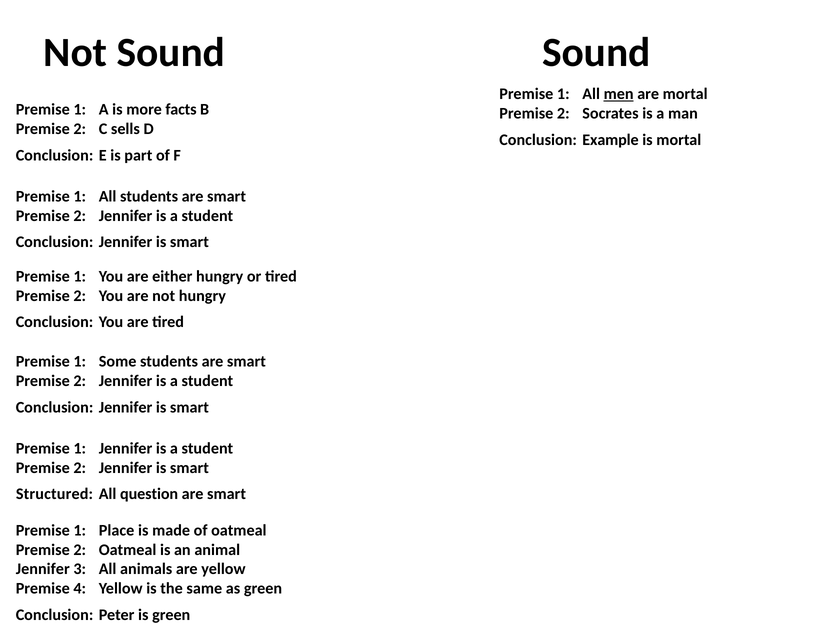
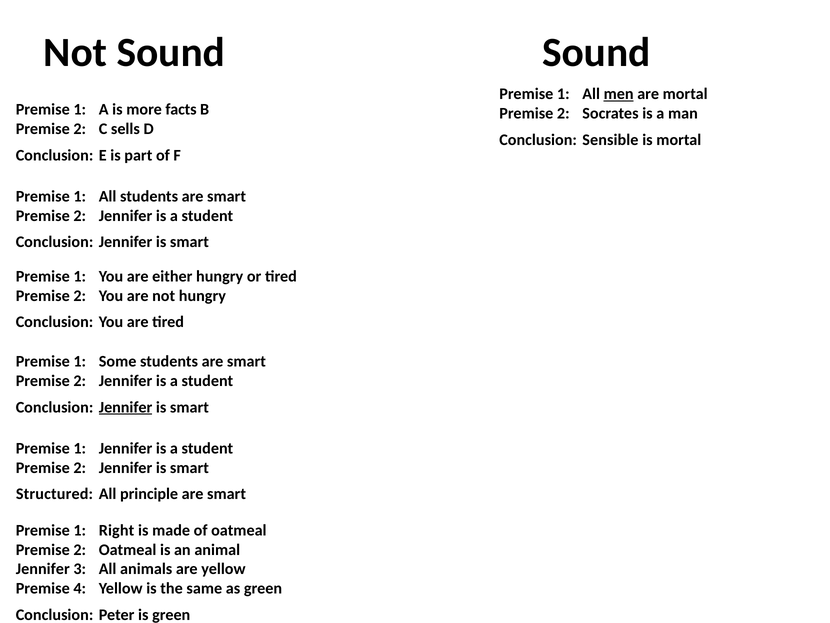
Example: Example -> Sensible (610, 140)
Jennifer underline: none -> present (126, 407)
question: question -> principle (149, 494)
Place: Place -> Right (117, 530)
